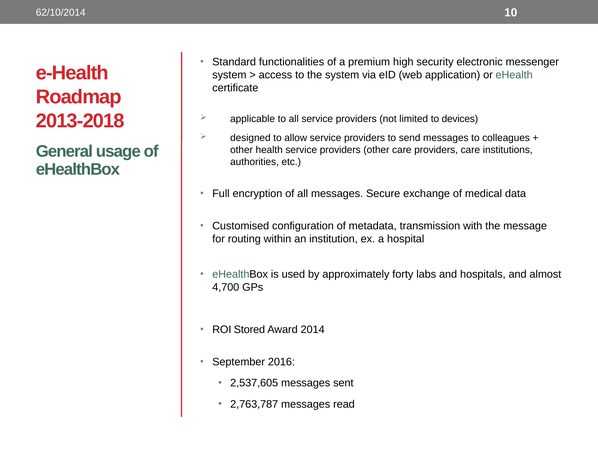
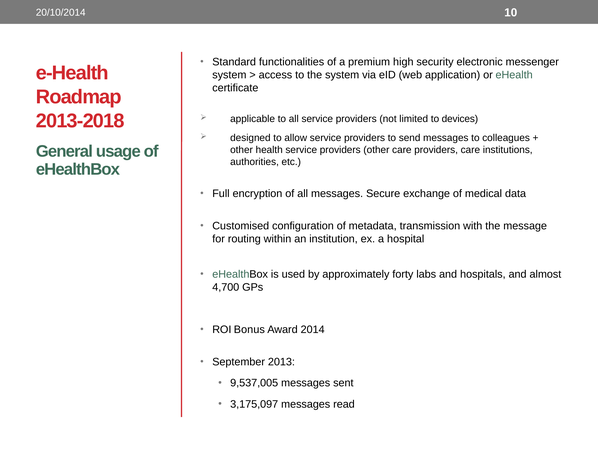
62/10/2014: 62/10/2014 -> 20/10/2014 (61, 13)
Stored: Stored -> Bonus (249, 329)
2016: 2016 -> 2013 (281, 361)
2,537,605: 2,537,605 -> 9,537,005 (254, 383)
2,763,787: 2,763,787 -> 3,175,097 (254, 404)
